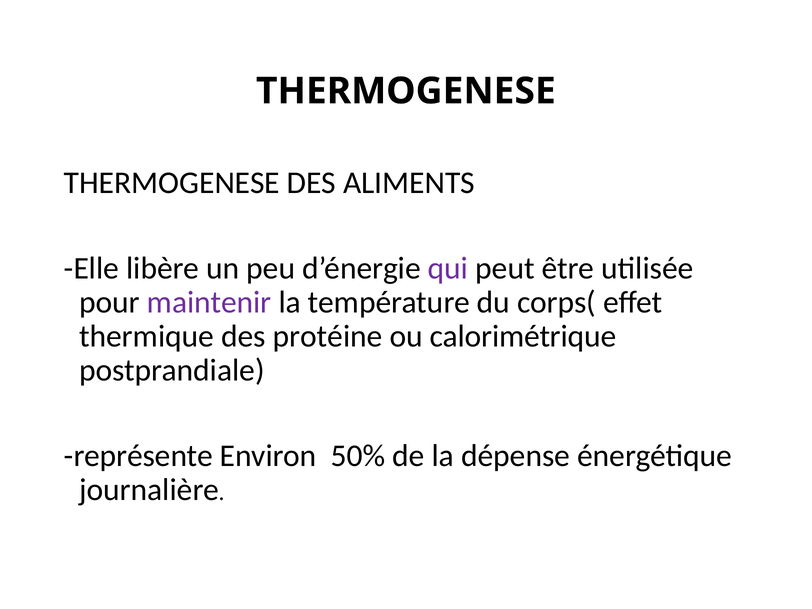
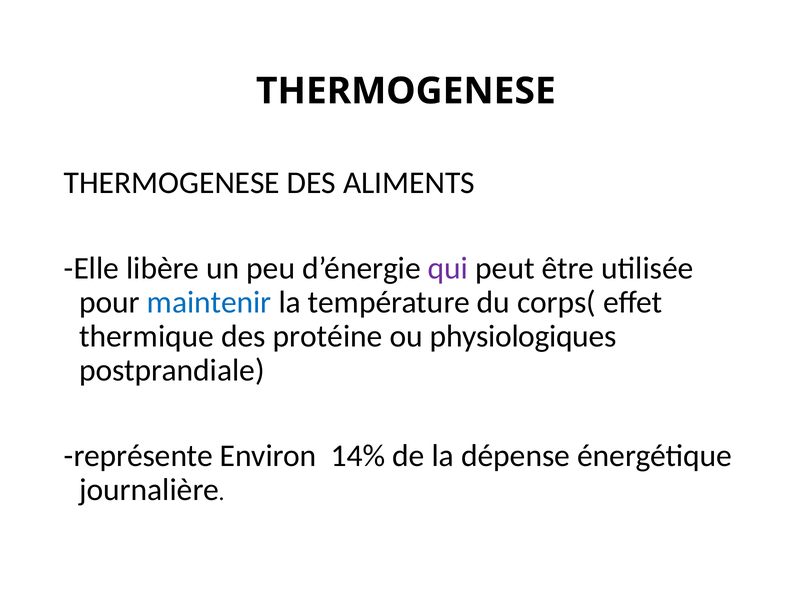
maintenir colour: purple -> blue (209, 302)
calorimétrique: calorimétrique -> physiologiques (523, 336)
50%: 50% -> 14% (358, 456)
